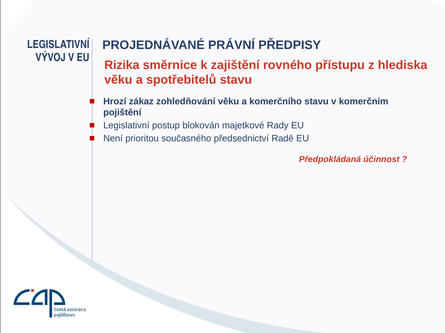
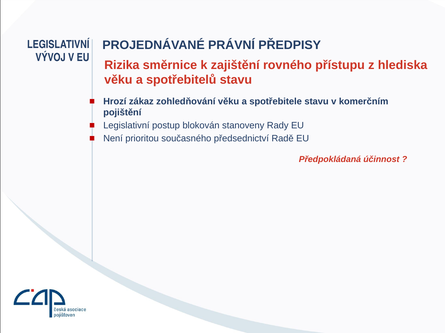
komerčního: komerčního -> spotřebitele (276, 102)
majetkové: majetkové -> stanoveny (243, 126)
